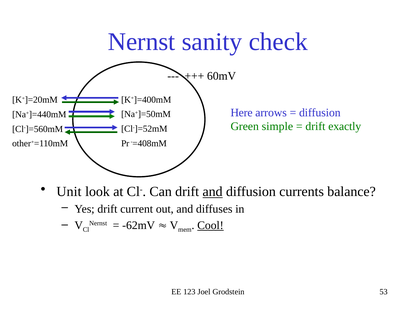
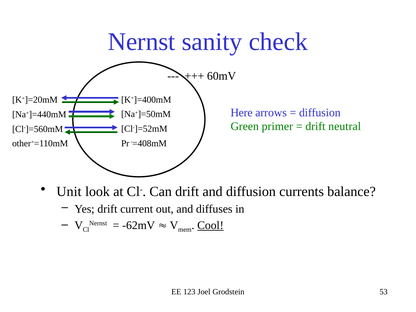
simple: simple -> primer (277, 126)
exactly: exactly -> neutral (345, 126)
and underline: present -> none (213, 192)
